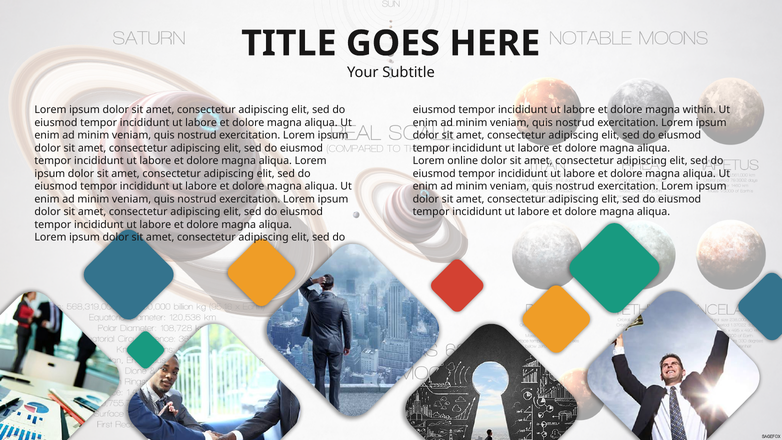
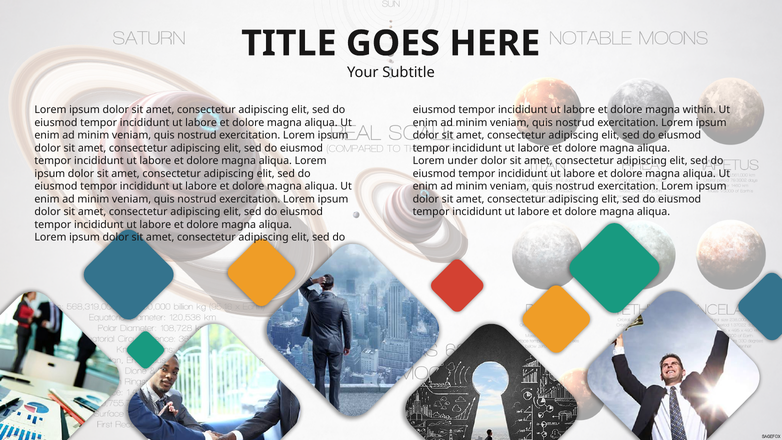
online: online -> under (463, 161)
